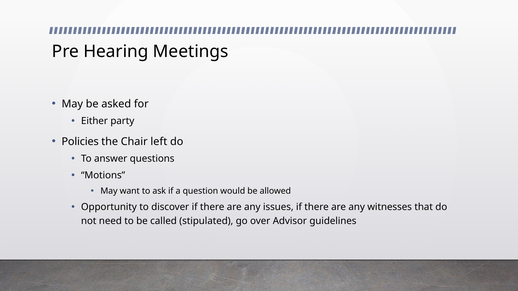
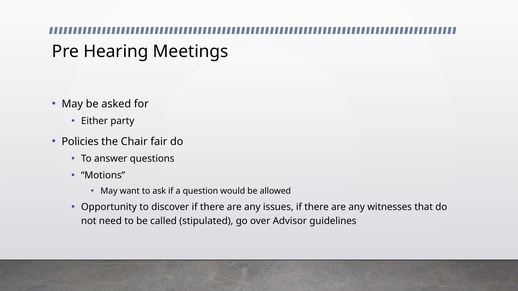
left: left -> fair (159, 142)
